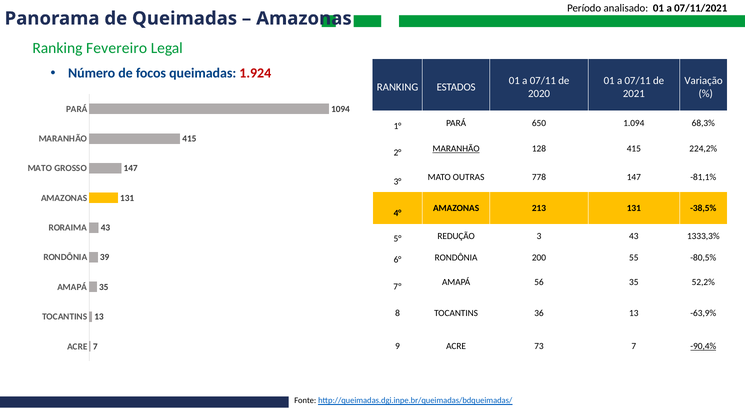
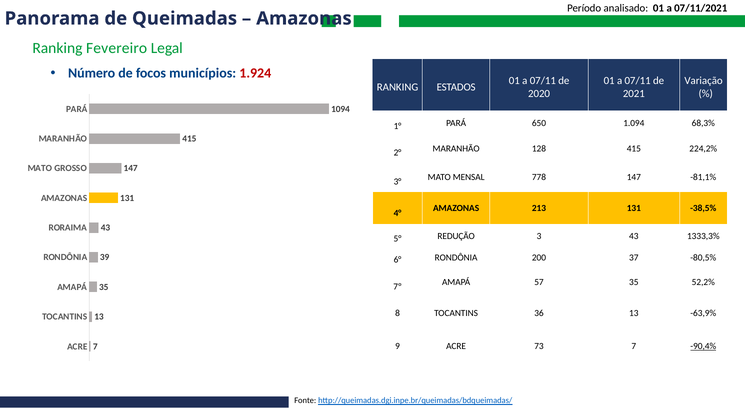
focos queimadas: queimadas -> municípios (203, 73)
MARANHÃO underline: present -> none (456, 149)
OUTRAS: OUTRAS -> MENSAL (469, 177)
55: 55 -> 37 (634, 258)
56: 56 -> 57 (539, 282)
